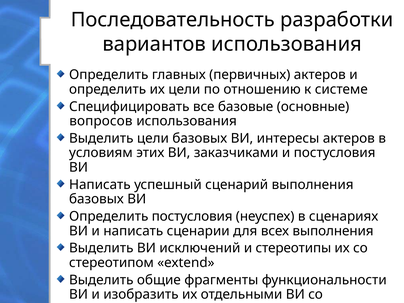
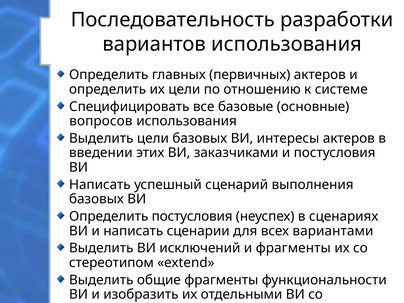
условиям: условиям -> введении (101, 153)
всех выполнения: выполнения -> вариантами (333, 231)
и стереотипы: стереотипы -> фрагменты (293, 248)
